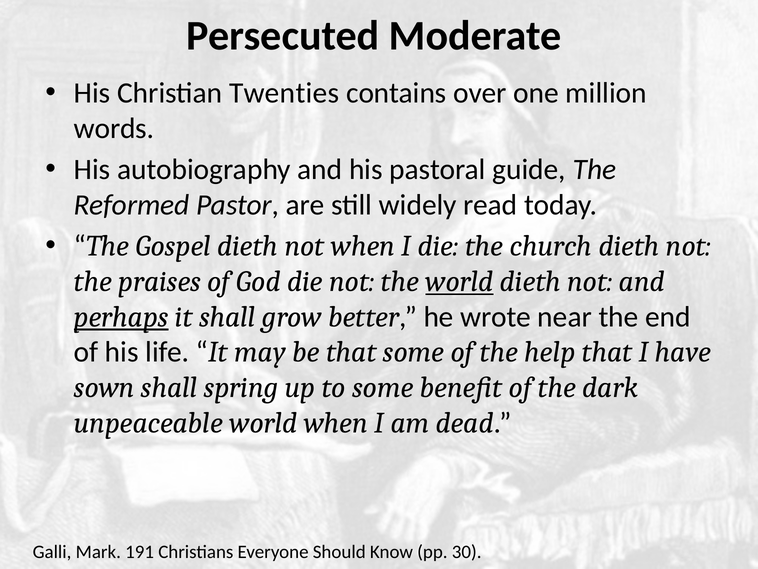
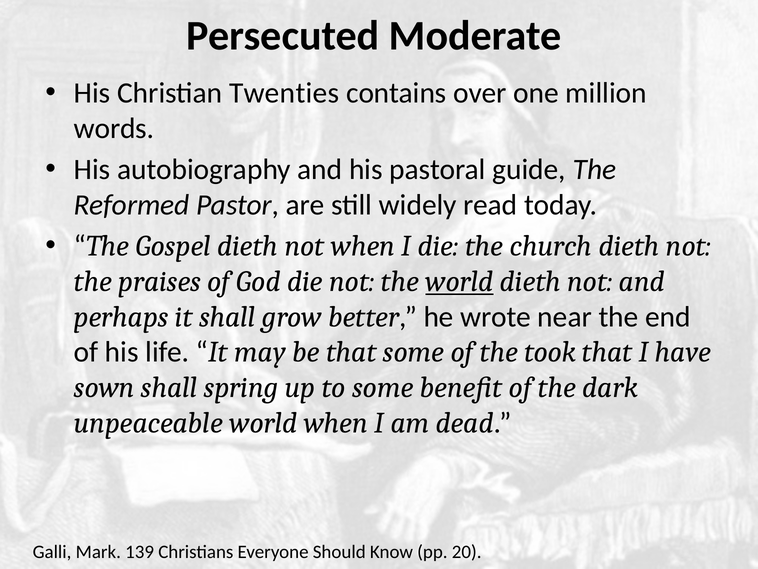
perhaps underline: present -> none (121, 317)
help: help -> took (550, 352)
191: 191 -> 139 (140, 552)
30: 30 -> 20 (467, 552)
